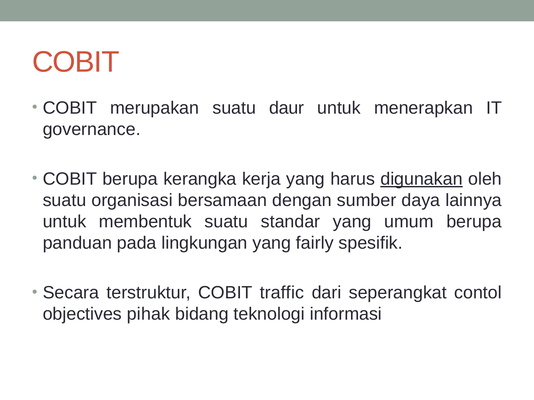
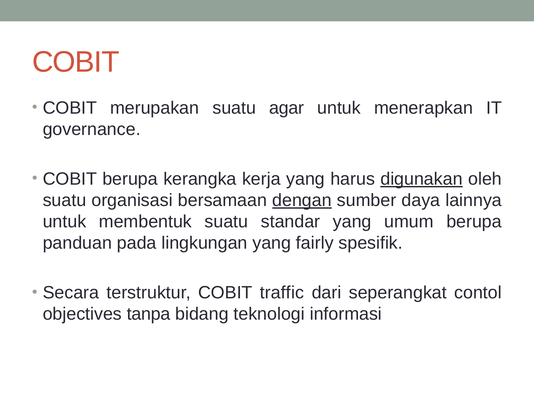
daur: daur -> agar (287, 108)
dengan underline: none -> present (302, 201)
pihak: pihak -> tanpa (149, 315)
